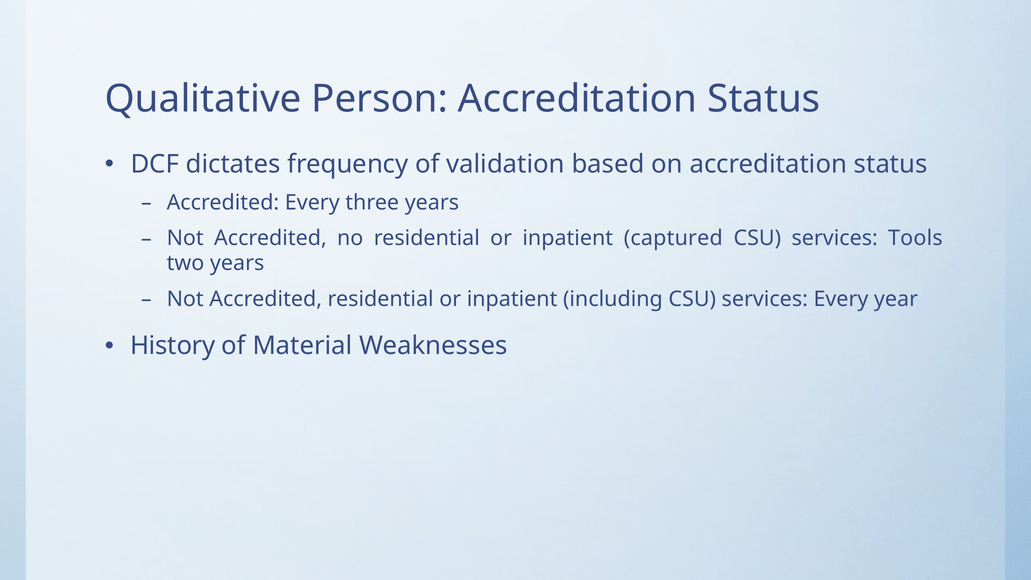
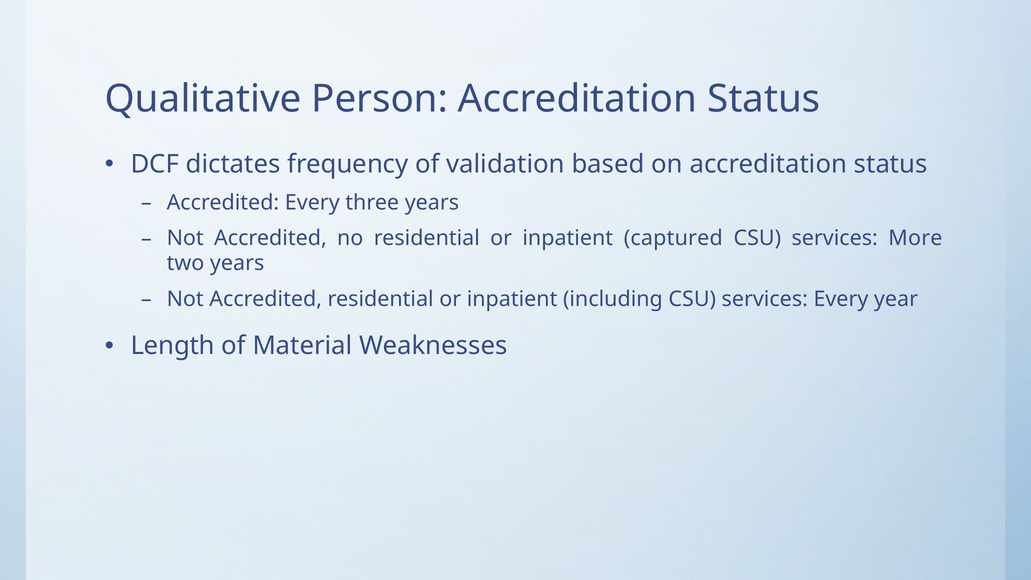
Tools: Tools -> More (915, 238)
History: History -> Length (173, 346)
